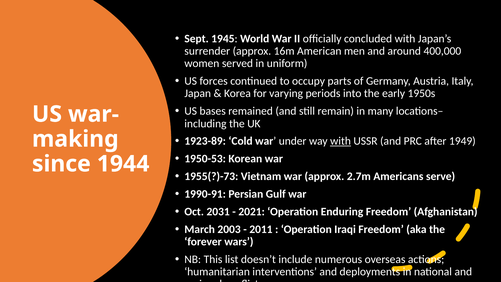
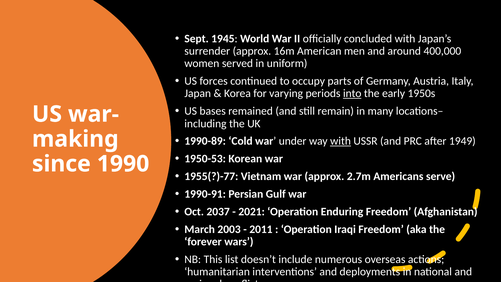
into underline: none -> present (352, 93)
1923-89: 1923-89 -> 1990-89 (205, 141)
1944: 1944 -> 1990 (123, 164)
1955(?)-73: 1955(?)-73 -> 1955(?)-77 (211, 176)
2031: 2031 -> 2037 (218, 212)
